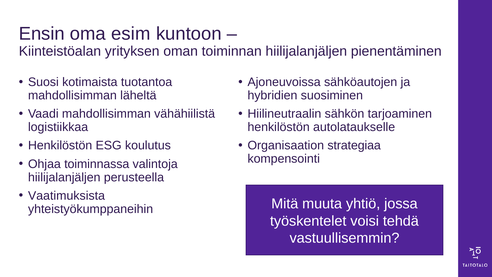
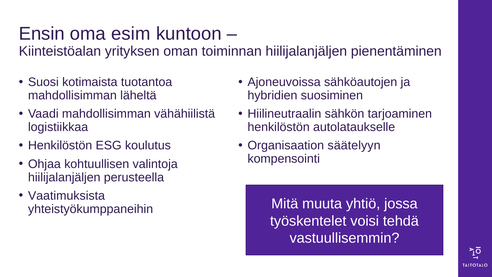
strategiaa: strategiaa -> säätelyyn (354, 145)
toiminnassa: toiminnassa -> kohtuullisen (97, 164)
